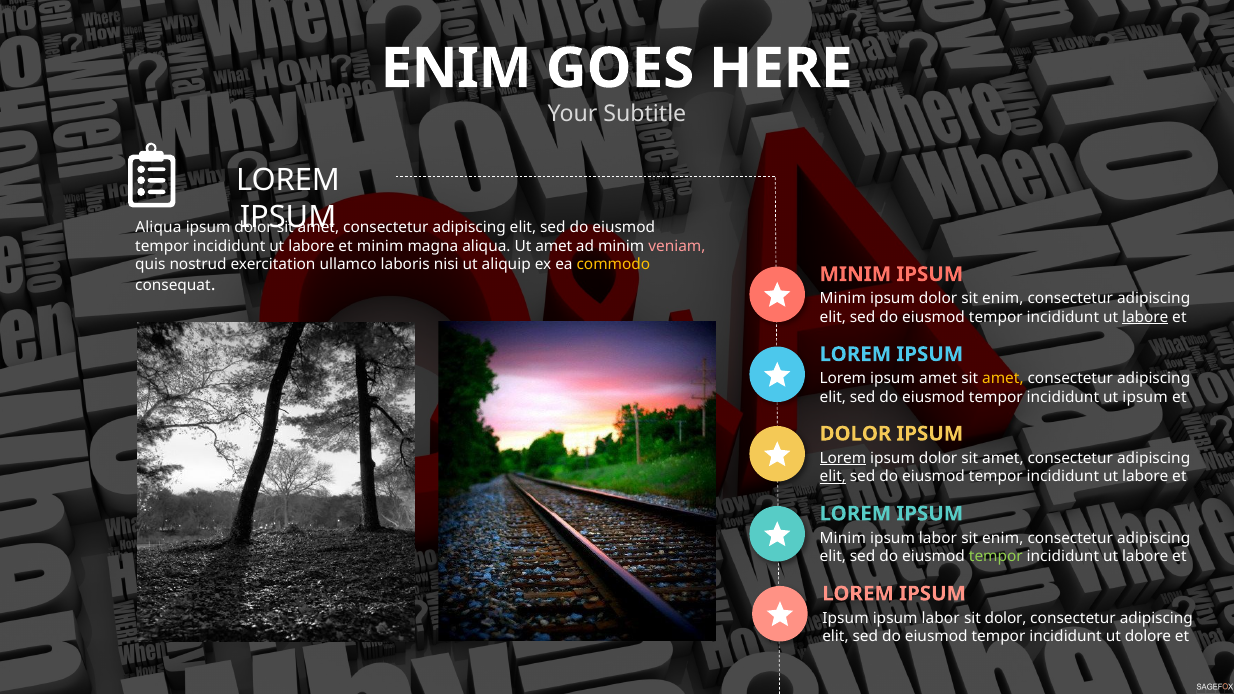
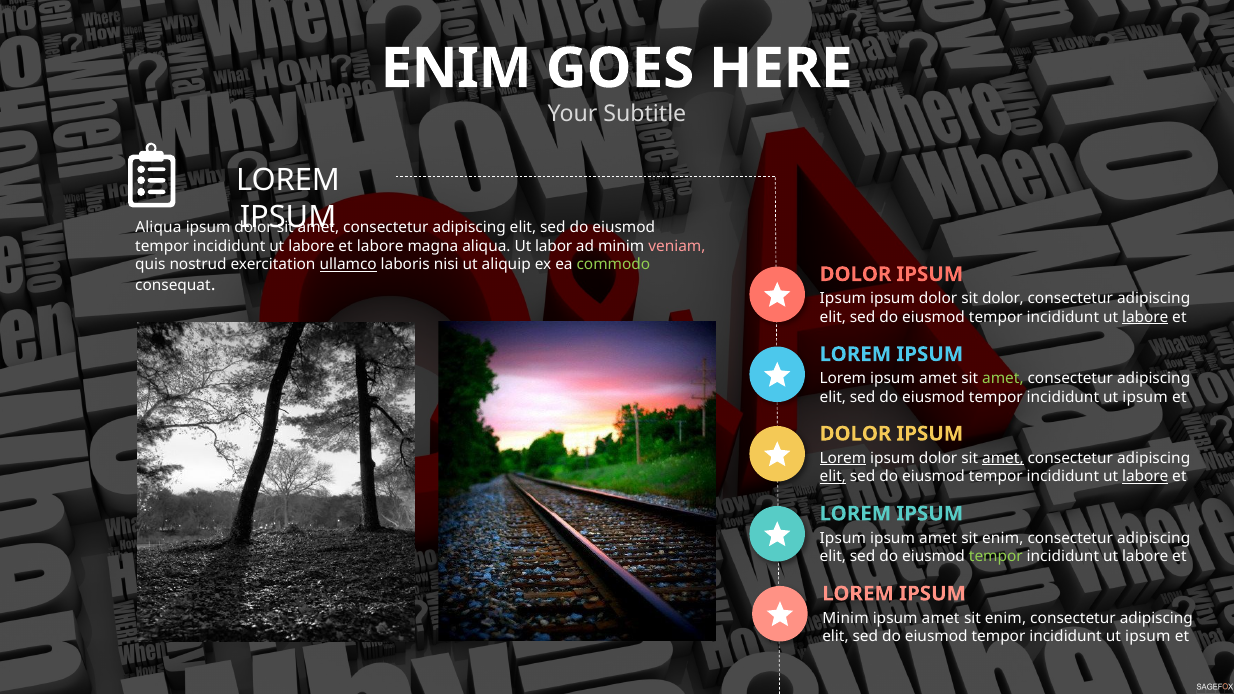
et minim: minim -> labore (380, 246)
Ut amet: amet -> labor (554, 246)
ullamco underline: none -> present (348, 265)
commodo colour: yellow -> light green (613, 265)
MINIM: MINIM -> DOLOR (855, 274)
Minim: Minim -> Ipsum (843, 299)
dolor sit enim: enim -> dolor (1003, 299)
amet colour: yellow -> light green (1003, 379)
amet underline: none -> present (1003, 458)
labore underline: none -> present (1145, 477)
Minim: Minim -> Ipsum (843, 538)
labor: labor -> amet (938, 538)
Ipsum: Ipsum -> Minim (846, 618)
labor: labor -> amet (941, 618)
dolor: dolor -> enim (1006, 618)
dolore: dolore -> ipsum (1148, 637)
